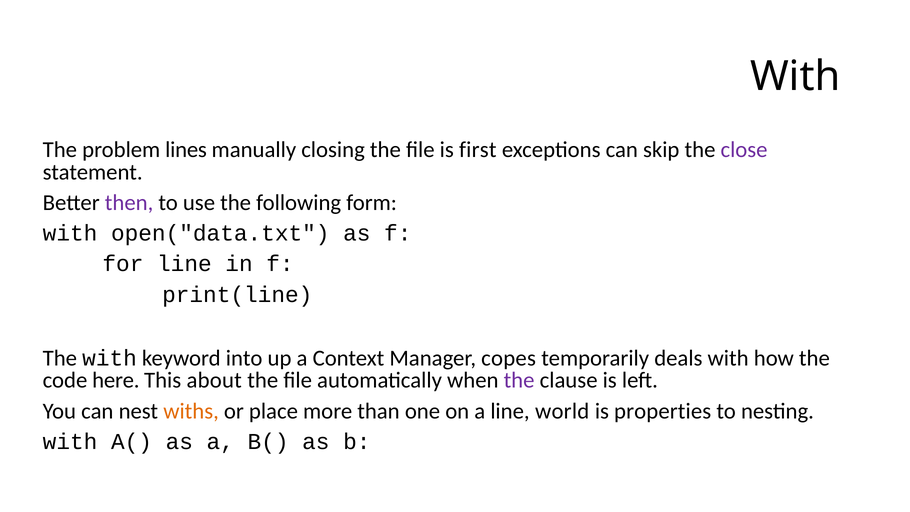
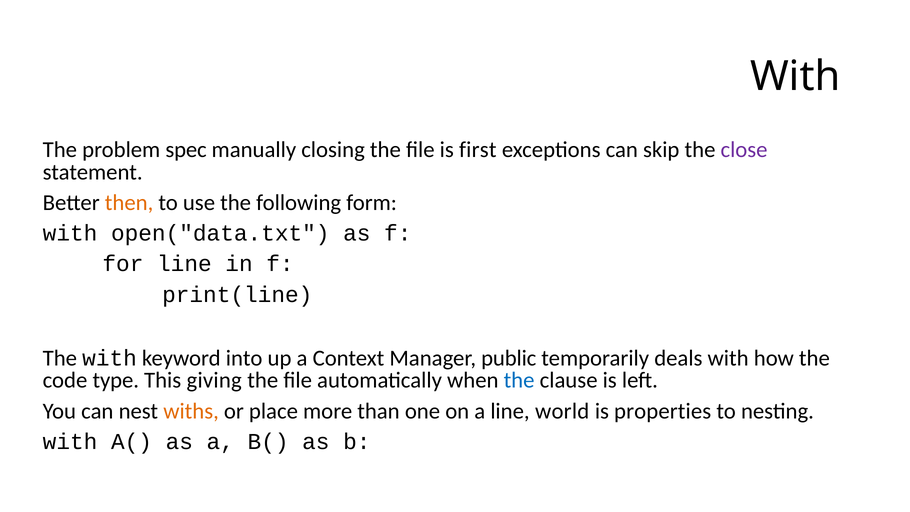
lines: lines -> spec (186, 150)
then colour: purple -> orange (129, 203)
copes: copes -> public (509, 358)
here: here -> type (116, 380)
about: about -> giving (214, 380)
the colour: purple -> blue (519, 380)
